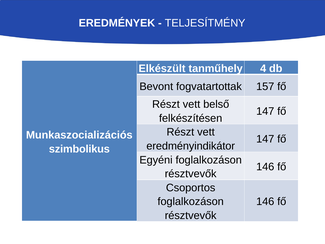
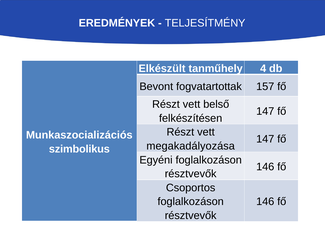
eredményindikátor: eredményindikátor -> megakadályozása (191, 146)
